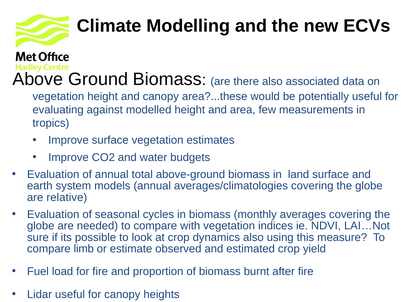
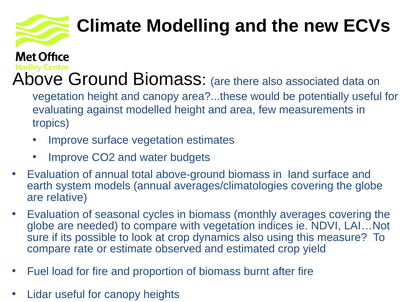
limb: limb -> rate (84, 249)
